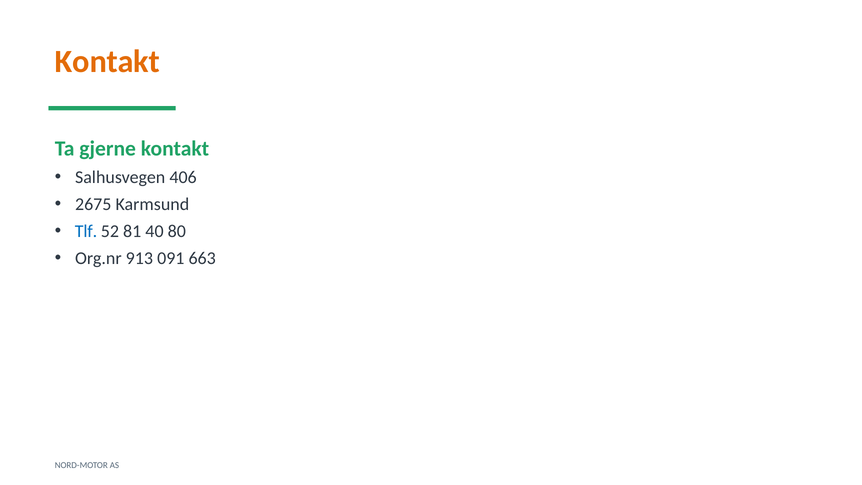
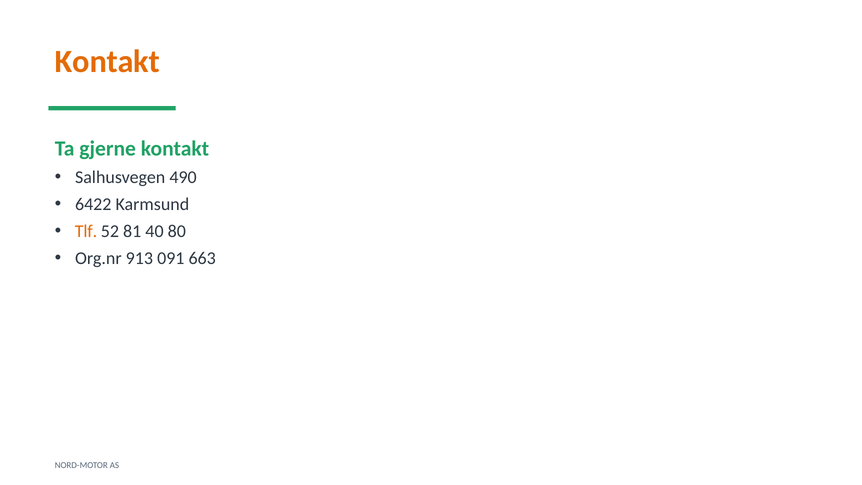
406: 406 -> 490 (183, 177)
2675: 2675 -> 6422 (93, 204)
Tlf colour: blue -> orange (86, 231)
